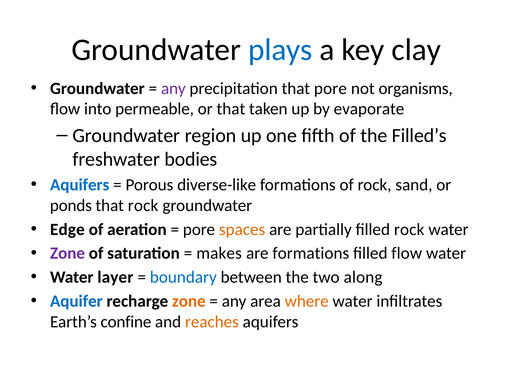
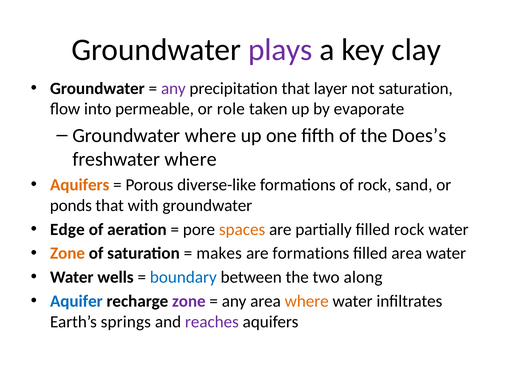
plays colour: blue -> purple (280, 50)
that pore: pore -> layer (331, 88)
not organisms: organisms -> saturation (416, 88)
or that: that -> role (231, 109)
Groundwater region: region -> where (210, 135)
Filled’s: Filled’s -> Does’s (419, 135)
freshwater bodies: bodies -> where (191, 159)
Aquifers colour: blue -> orange (80, 185)
that rock: rock -> with (143, 205)
Zone colour: purple -> orange (67, 253)
filled flow: flow -> area (407, 253)
layer: layer -> wells (116, 277)
zone colour: orange -> purple (189, 301)
confine: confine -> springs (126, 322)
reaches colour: orange -> purple (212, 322)
